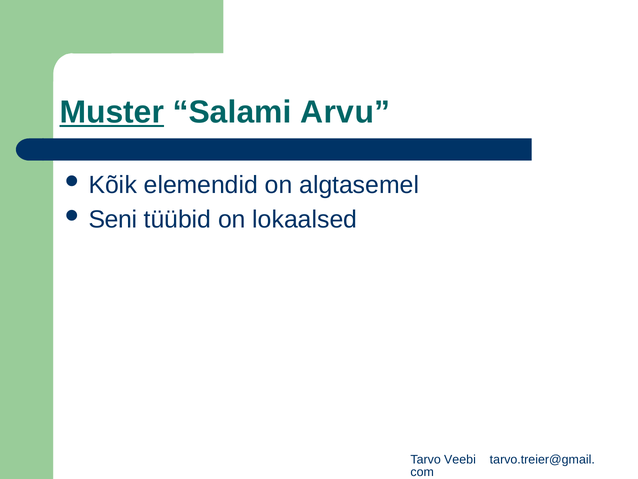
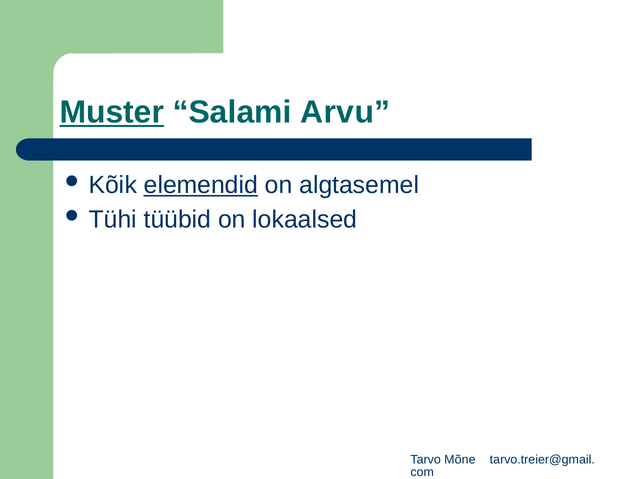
elemendid underline: none -> present (201, 185)
Seni: Seni -> Tühi (113, 219)
Veebi: Veebi -> Mõne (460, 459)
